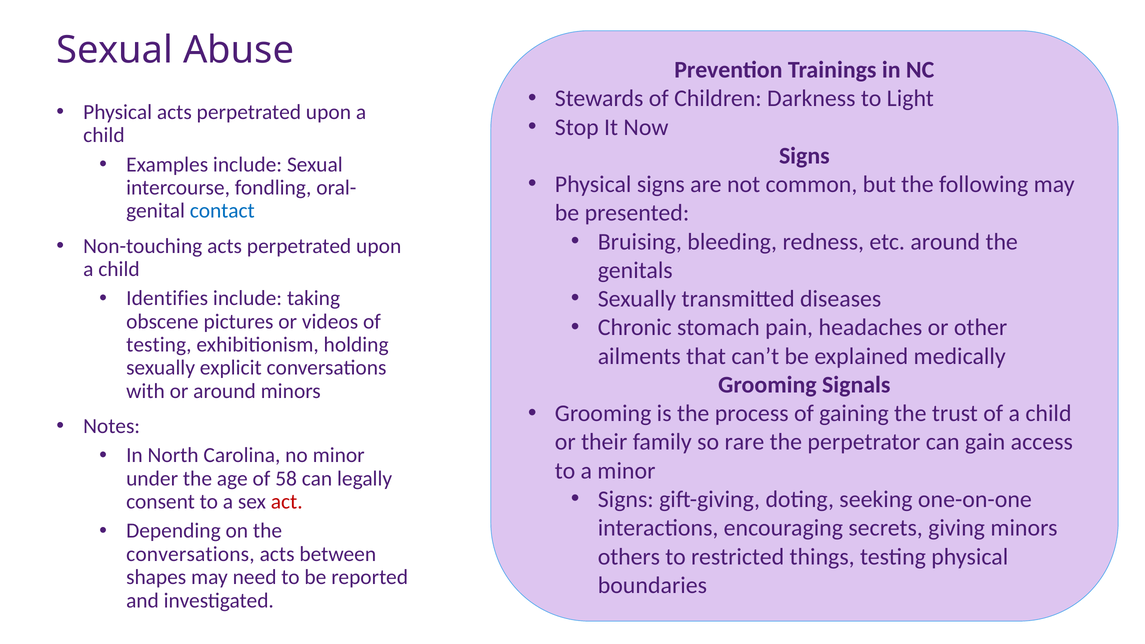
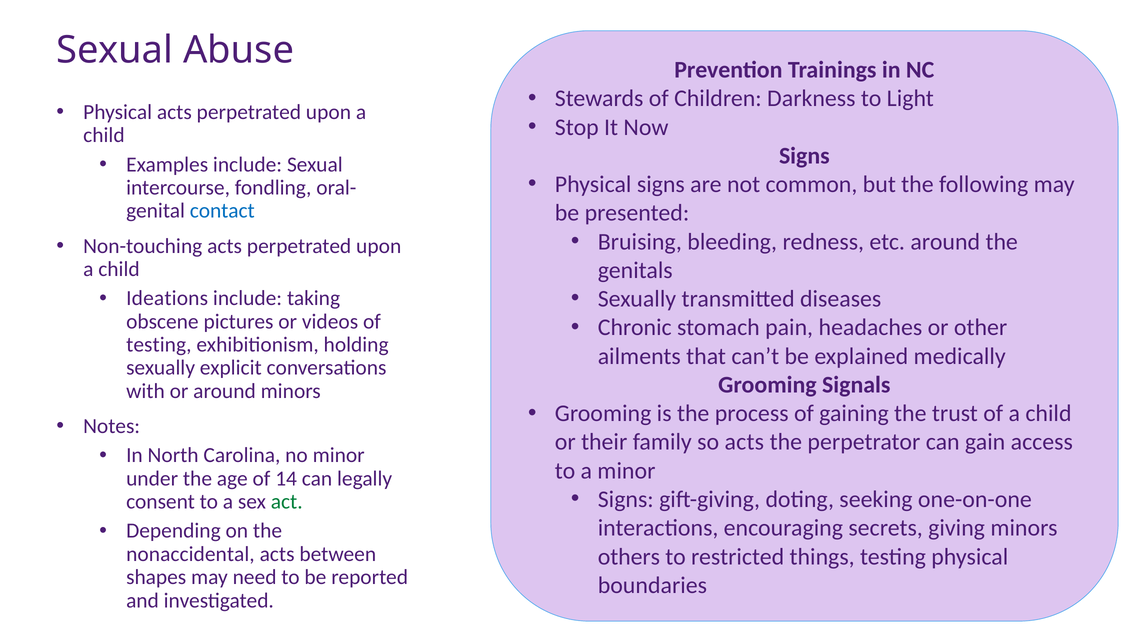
Identifies: Identifies -> Ideations (167, 298)
so rare: rare -> acts (744, 442)
58: 58 -> 14 (286, 479)
act colour: red -> green (287, 502)
conversations: conversations -> nonaccidental (190, 554)
